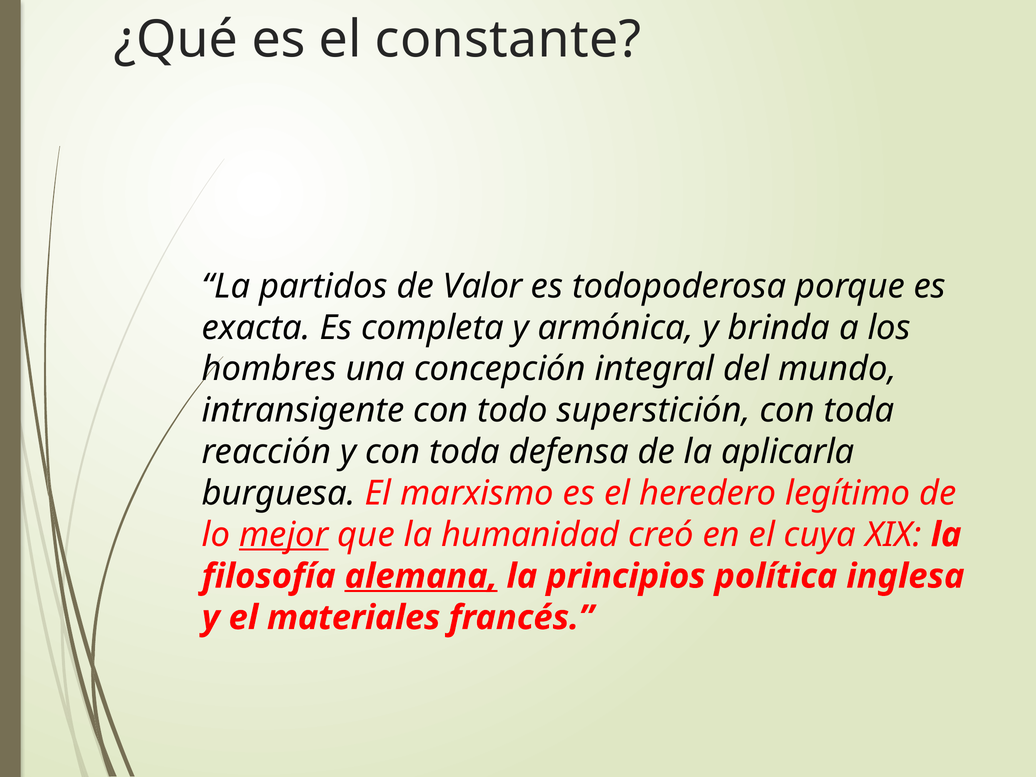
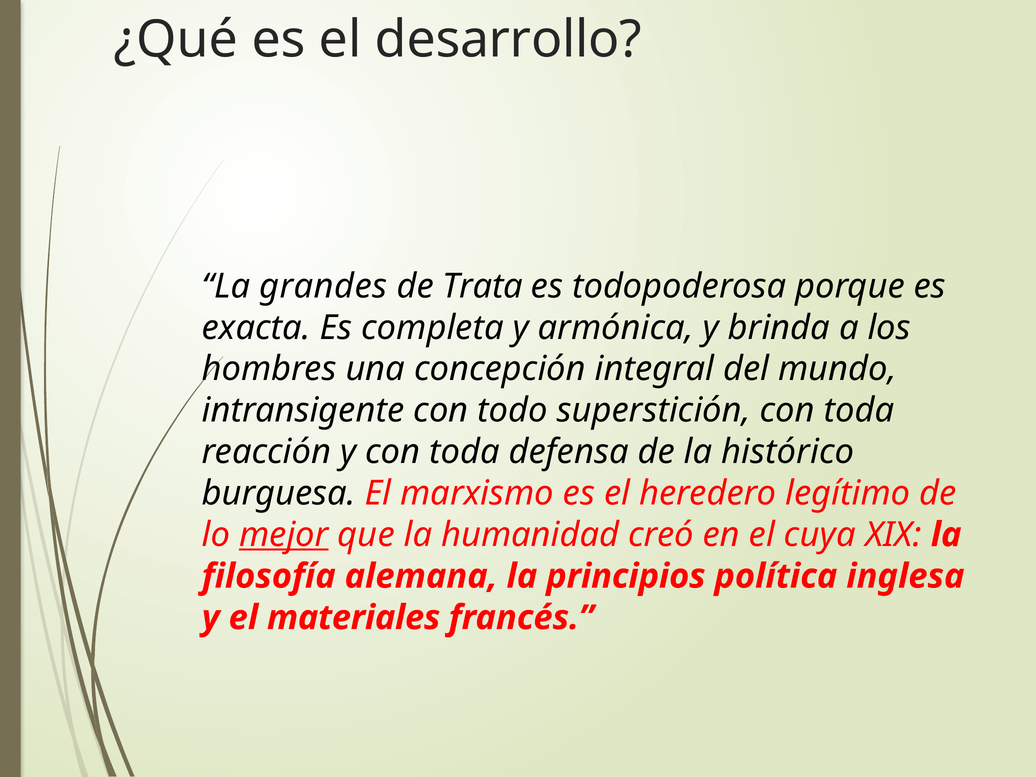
constante: constante -> desarrollo (508, 40)
partidos: partidos -> grandes (323, 286)
Valor: Valor -> Trata (483, 286)
aplicarla: aplicarla -> histórico (788, 452)
alemana underline: present -> none (421, 576)
